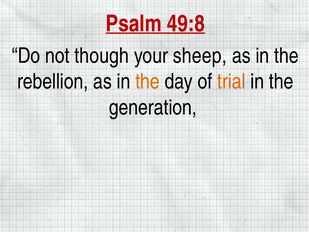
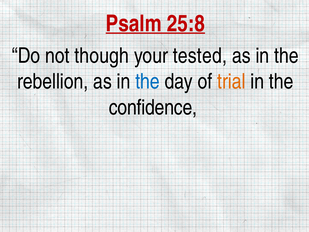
49:8: 49:8 -> 25:8 (186, 24)
sheep: sheep -> tested (200, 56)
the colour: orange -> blue (148, 82)
generation: generation -> confidence (153, 107)
